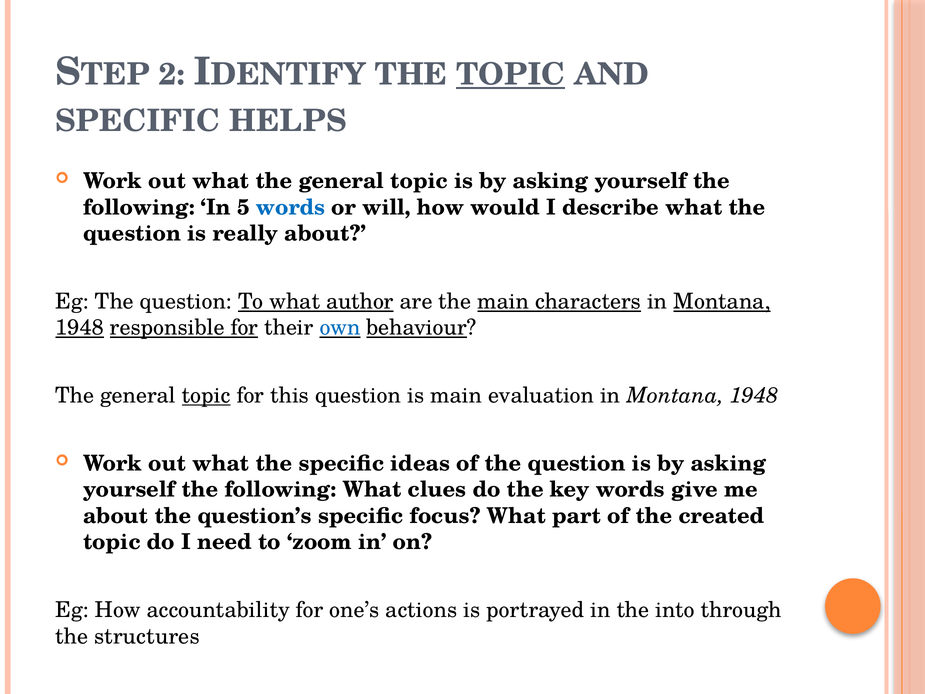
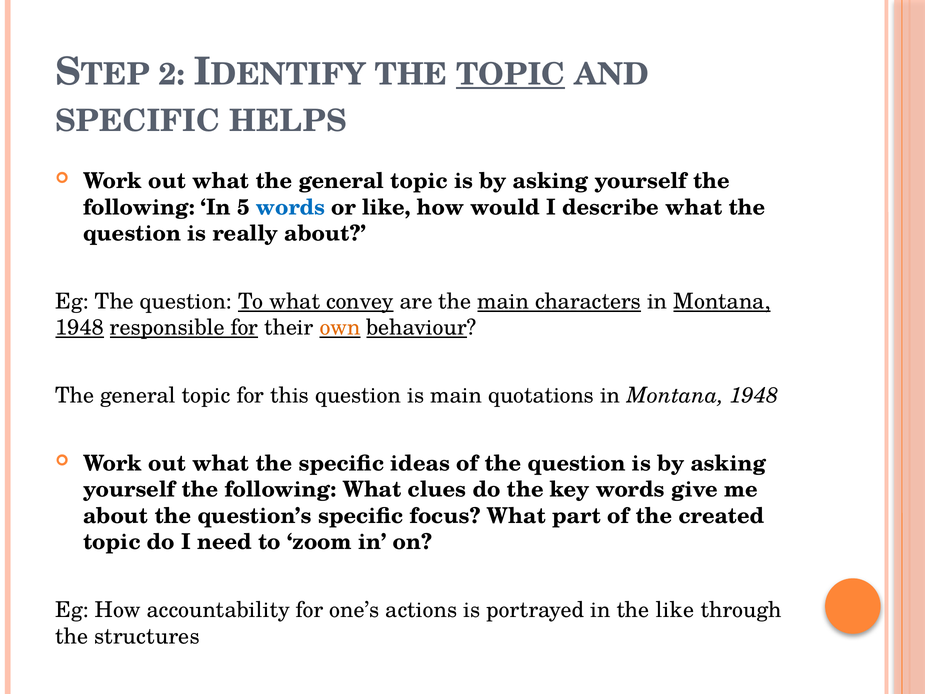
or will: will -> like (387, 207)
author: author -> convey (360, 301)
own colour: blue -> orange (340, 328)
topic underline: present -> none (206, 395)
evaluation: evaluation -> quotations (541, 395)
the into: into -> like (675, 610)
